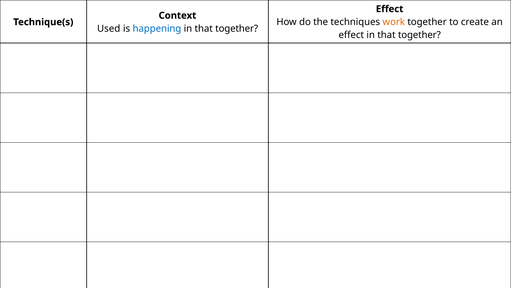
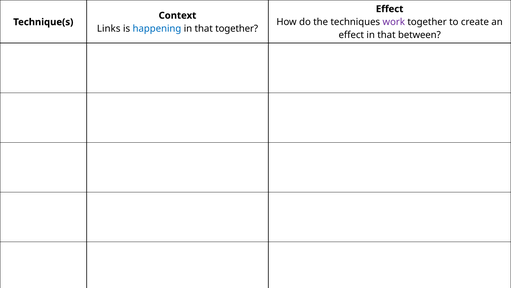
work colour: orange -> purple (394, 22)
Used: Used -> Links (109, 29)
effect in that together: together -> between (419, 35)
